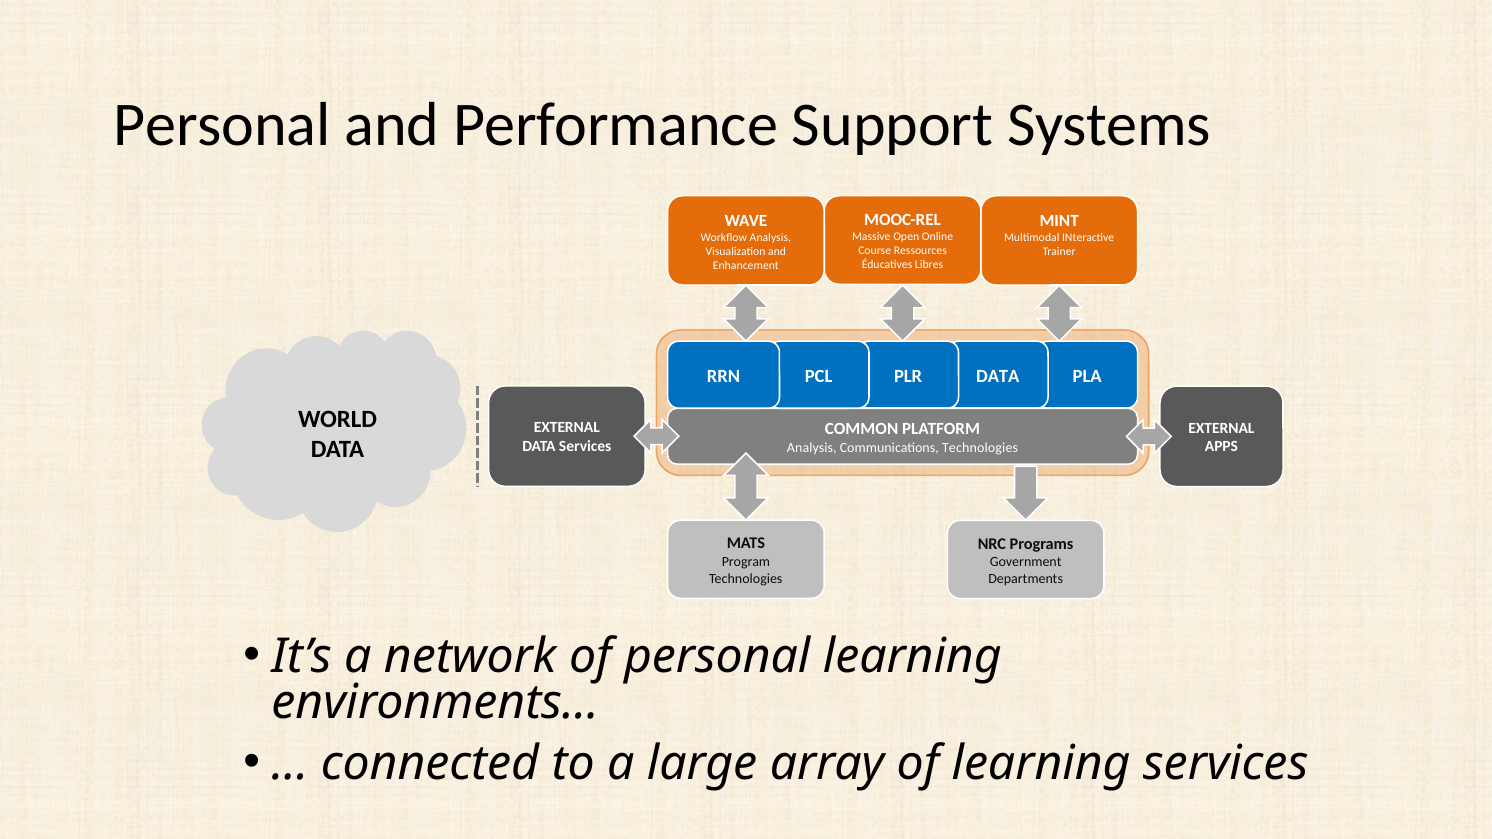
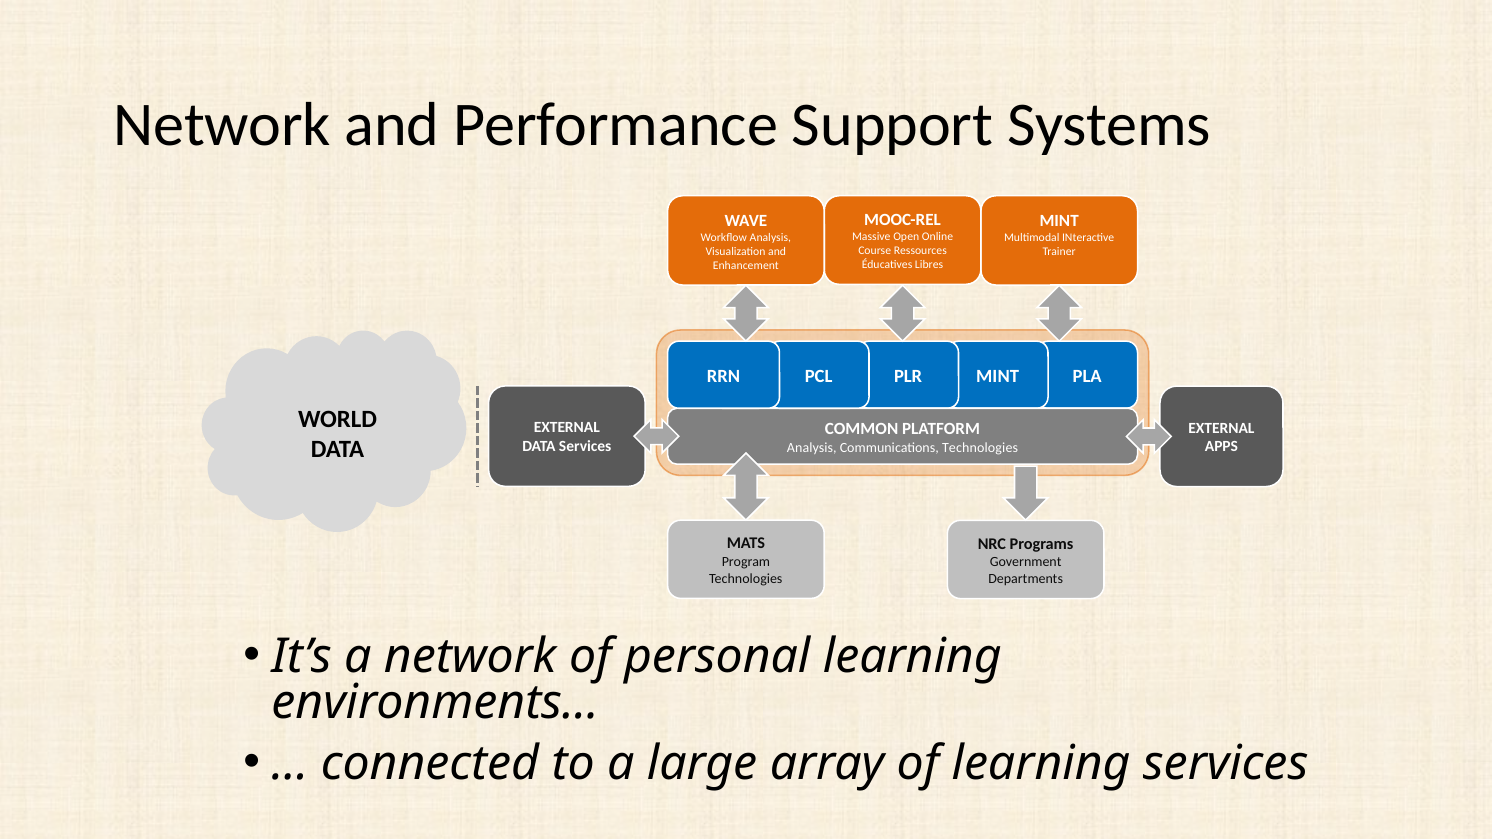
Personal: Personal -> Network (222, 125)
DATA: DATA -> MINT (998, 376)
